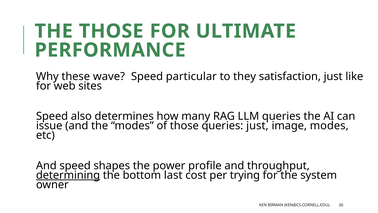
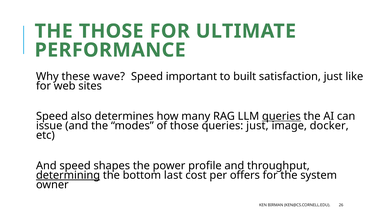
particular: particular -> important (191, 76)
they: they -> built (245, 76)
queries underline: none -> present (281, 116)
image modes: modes -> docker (329, 126)
trying: trying -> offers (245, 175)
